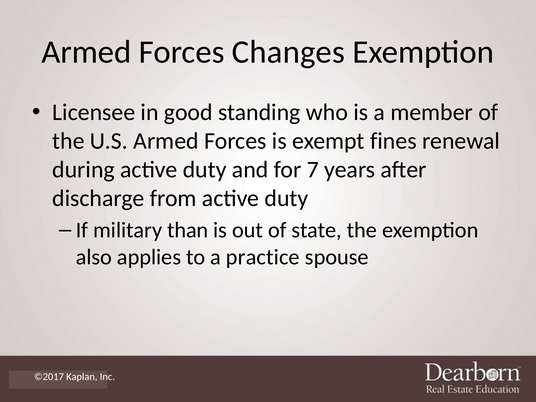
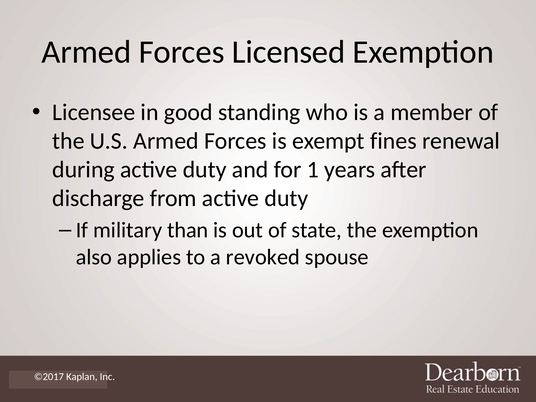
Changes: Changes -> Licensed (289, 52)
7: 7 -> 1 (313, 170)
practice: practice -> revoked (263, 257)
